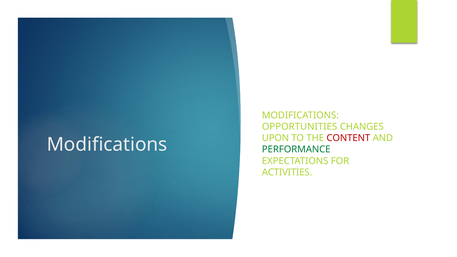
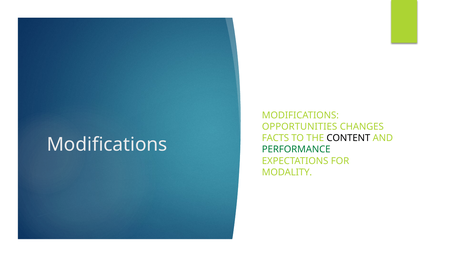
UPON: UPON -> FACTS (275, 138)
CONTENT colour: red -> black (348, 138)
ACTIVITIES: ACTIVITIES -> MODALITY (287, 172)
